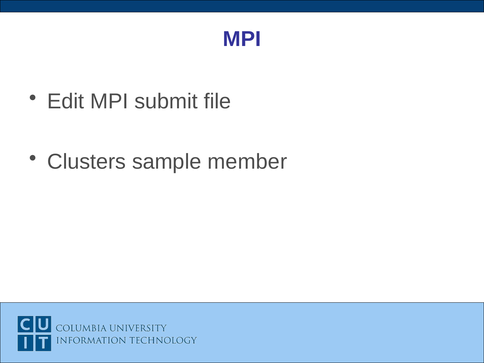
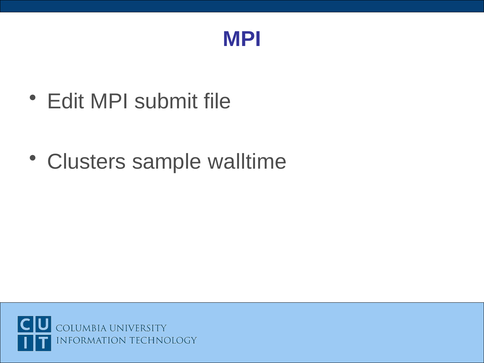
member: member -> walltime (247, 162)
